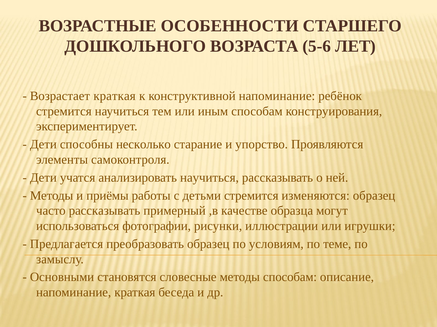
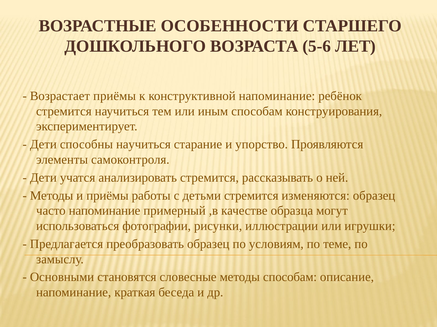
Возрастает краткая: краткая -> приёмы (115, 96)
способны несколько: несколько -> научиться (143, 145)
анализировать научиться: научиться -> стремится (209, 178)
часто рассказывать: рассказывать -> напоминание (105, 211)
